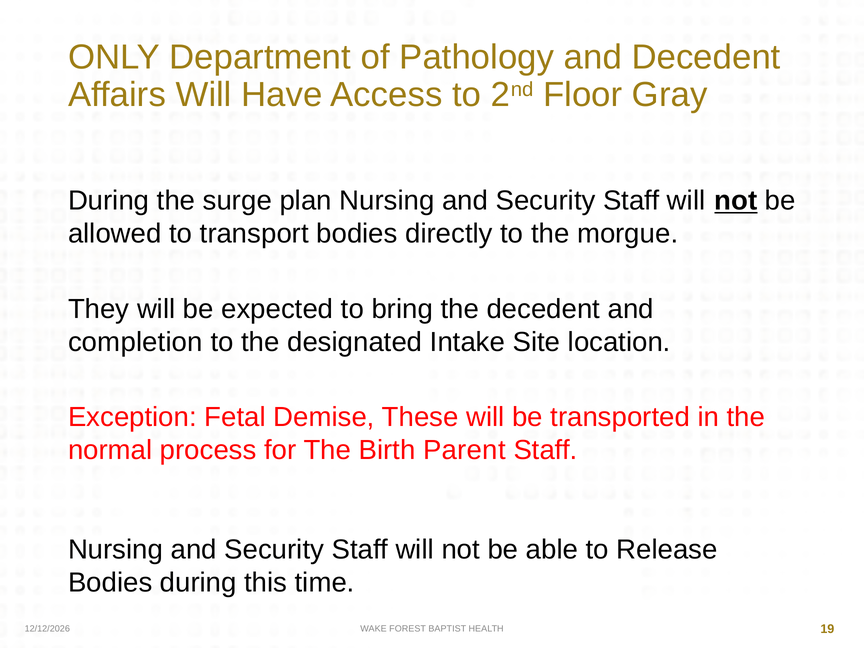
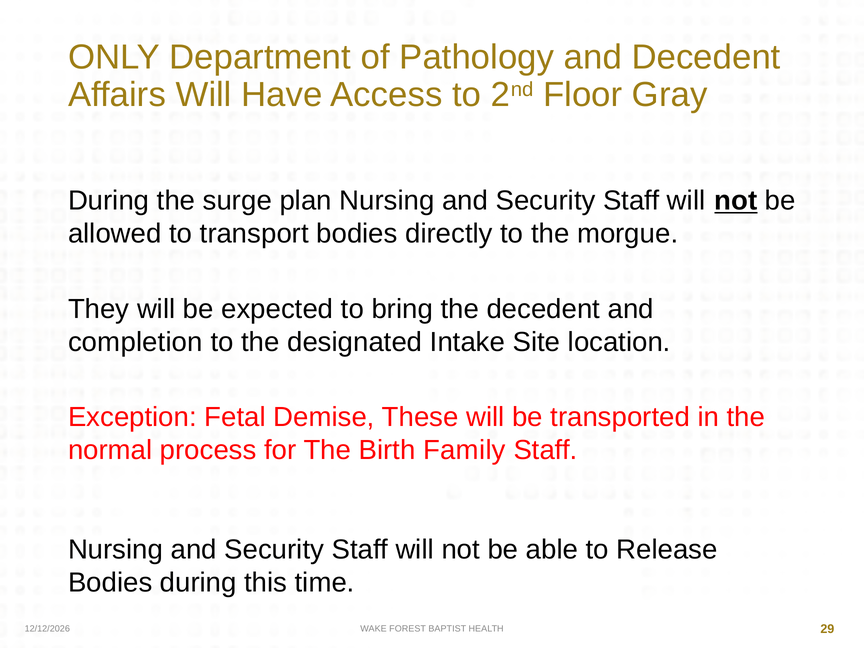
Parent: Parent -> Family (464, 450)
19: 19 -> 29 (827, 629)
